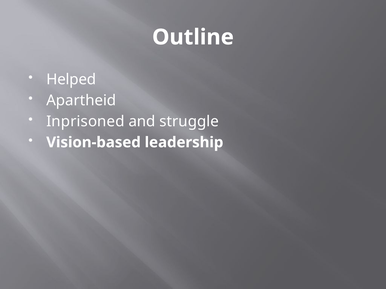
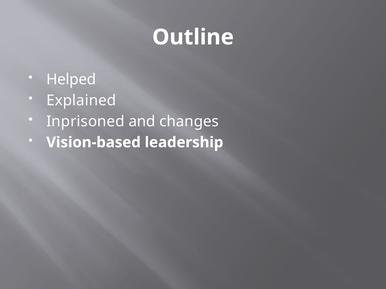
Apartheid: Apartheid -> Explained (81, 101)
struggle: struggle -> changes (189, 122)
